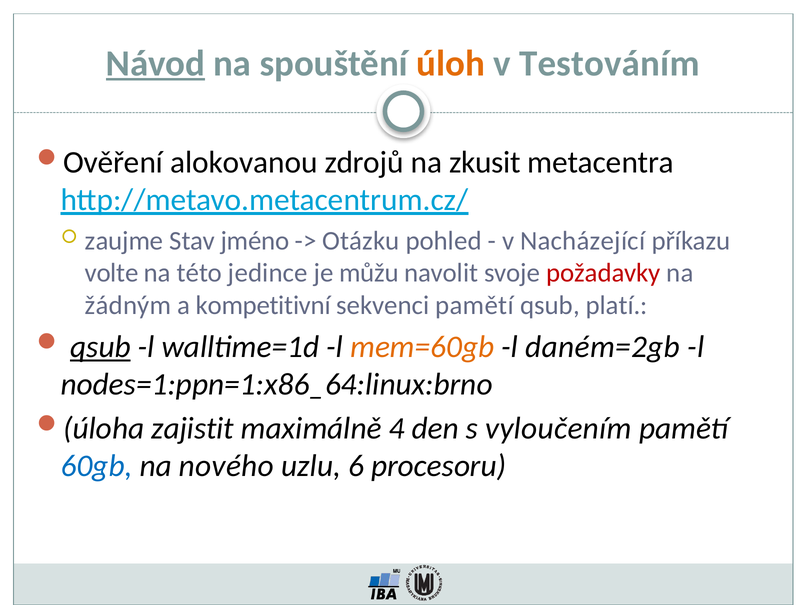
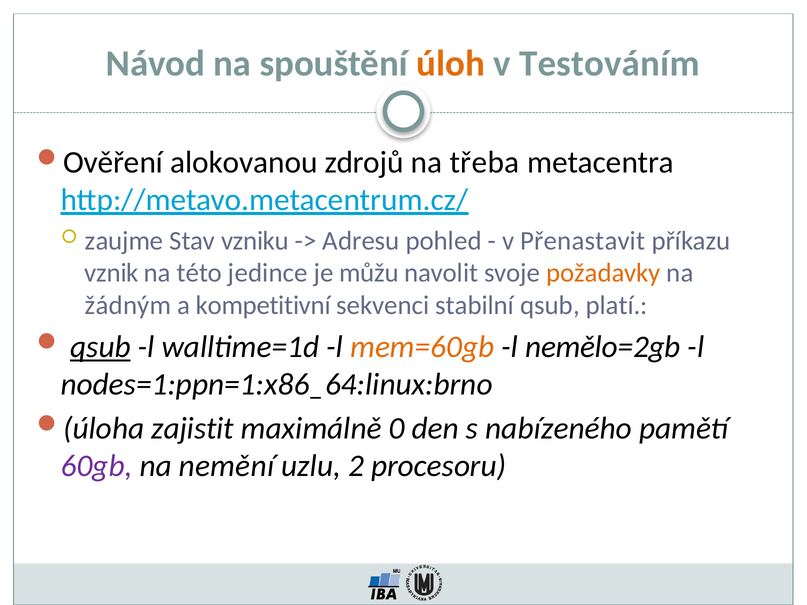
Návod underline: present -> none (155, 63)
zkusit: zkusit -> třeba (485, 162)
jméno: jméno -> vzniku (255, 241)
Otázku: Otázku -> Adresu (361, 241)
Nacházející: Nacházející -> Přenastavit (583, 241)
volte: volte -> vznik (112, 273)
požadavky colour: red -> orange (603, 273)
sekvenci pamětí: pamětí -> stabilní (475, 305)
daném=2gb: daném=2gb -> nemělo=2gb (603, 347)
4: 4 -> 0 (397, 429)
vyloučením: vyloučením -> nabízeného (559, 429)
60gb colour: blue -> purple (97, 466)
nového: nového -> nemění (227, 466)
6: 6 -> 2 (356, 466)
